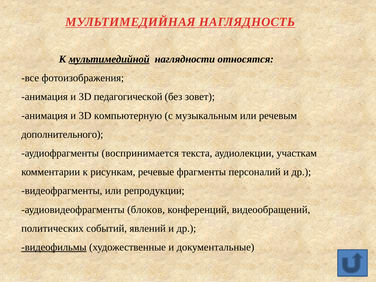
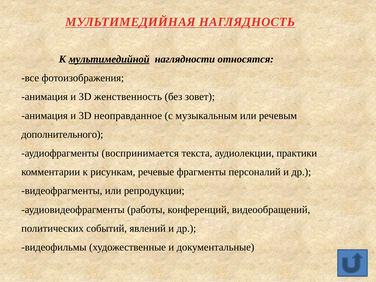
педагогической: педагогической -> женственность (128, 97)
компьютерную: компьютерную -> неоправданное (128, 116)
участкам: участкам -> практики (297, 153)
блоков: блоков -> работы (146, 210)
видеофильмы underline: present -> none (54, 247)
